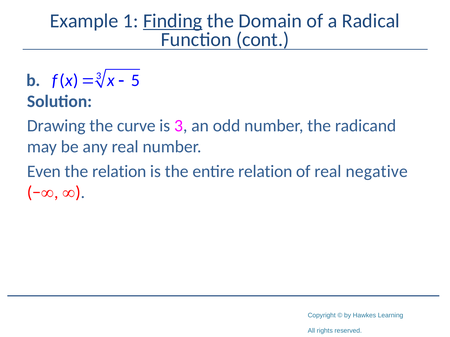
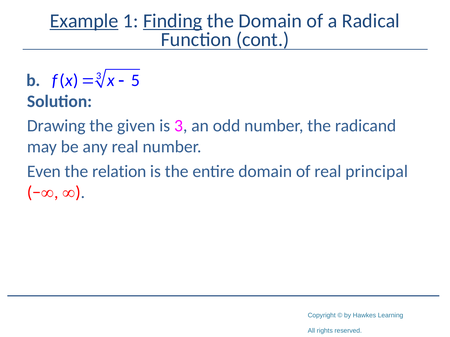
Example underline: none -> present (84, 21)
curve: curve -> given (136, 126)
entire relation: relation -> domain (265, 172)
negative: negative -> principal (377, 172)
